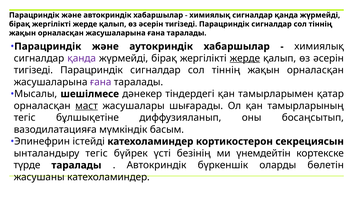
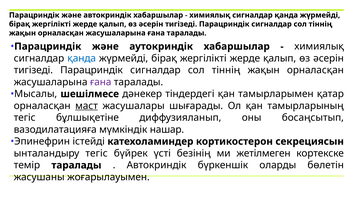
қанда colour: purple -> blue (82, 58)
жерде underline: present -> none (245, 58)
басым: басым -> нашар (167, 130)
үнемдейтін: үнемдейтін -> жетілмеген (264, 154)
түрде: түрде -> темір (27, 166)
жасушаны катехоламиндер: катехоламиндер -> жоғарылауымен (108, 178)
